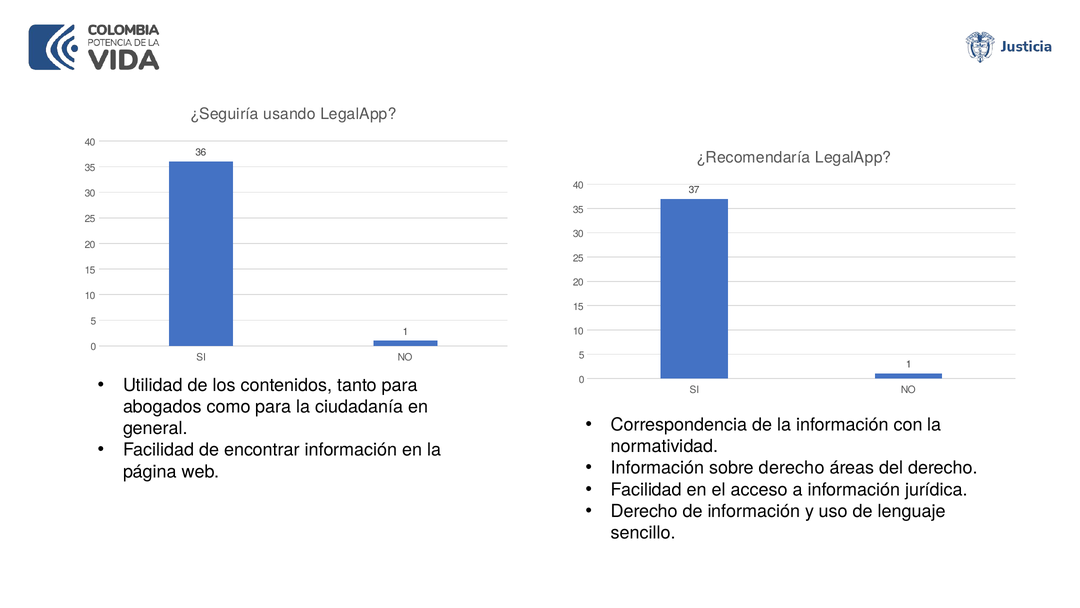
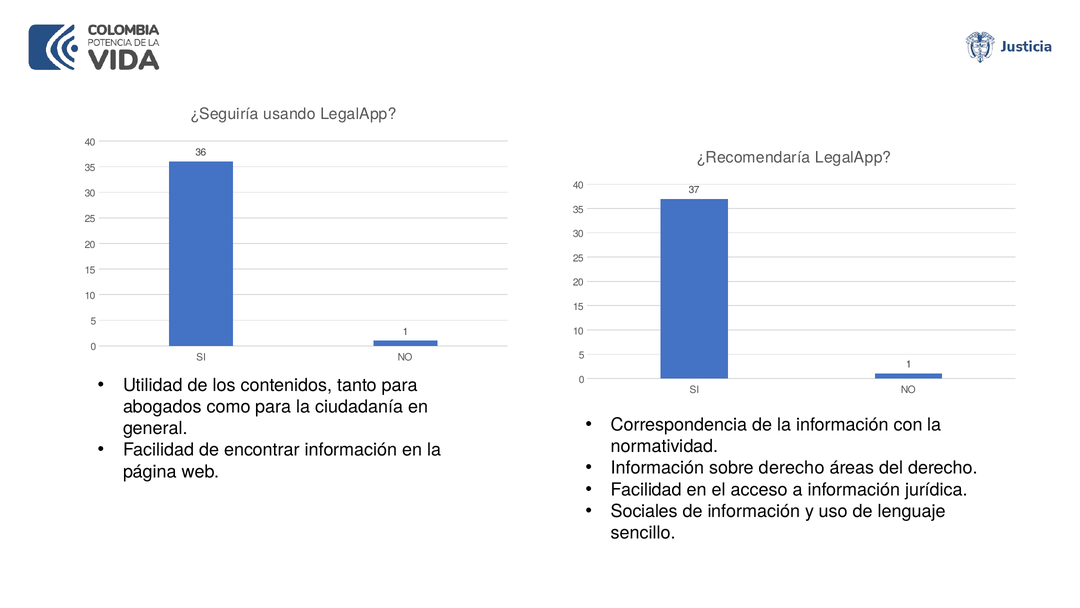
Derecho: Derecho -> Sociales (644, 511)
